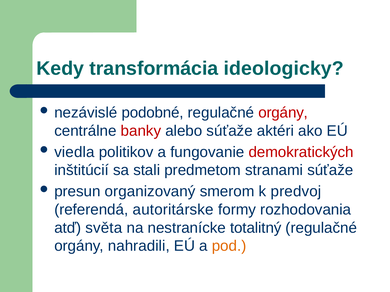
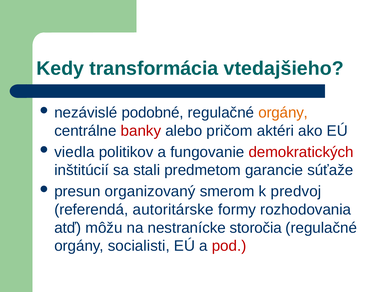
ideologicky: ideologicky -> vtedajšieho (284, 69)
orgány colour: red -> orange (283, 113)
alebo súťaže: súťaže -> pričom (230, 131)
stranami: stranami -> garancie (274, 171)
světa: světa -> môžu (104, 228)
totalitný: totalitný -> storočia (256, 228)
nahradili: nahradili -> socialisti (139, 246)
pod colour: orange -> red (229, 246)
